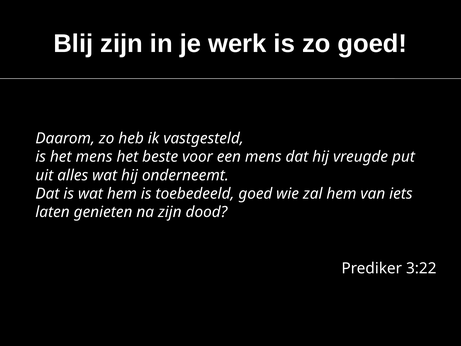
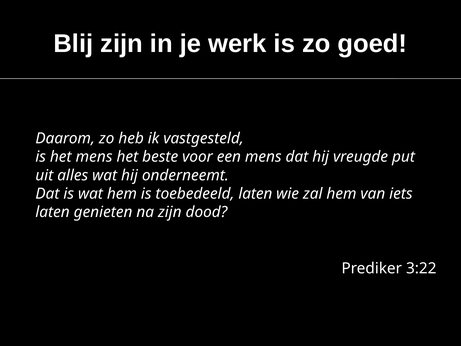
toebedeeld goed: goed -> laten (255, 194)
